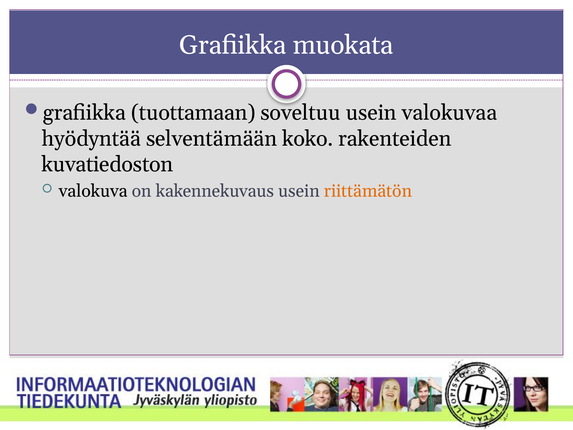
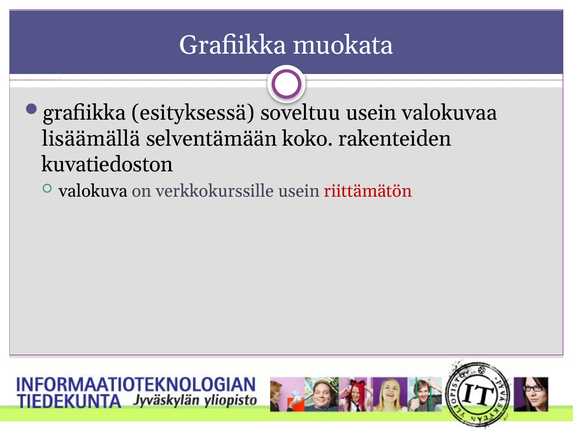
tuottamaan: tuottamaan -> esityksessä (193, 113)
hyödyntää: hyödyntää -> lisäämällä (91, 139)
kakennekuvaus: kakennekuvaus -> verkkokurssille (215, 191)
riittämätön colour: orange -> red (368, 191)
